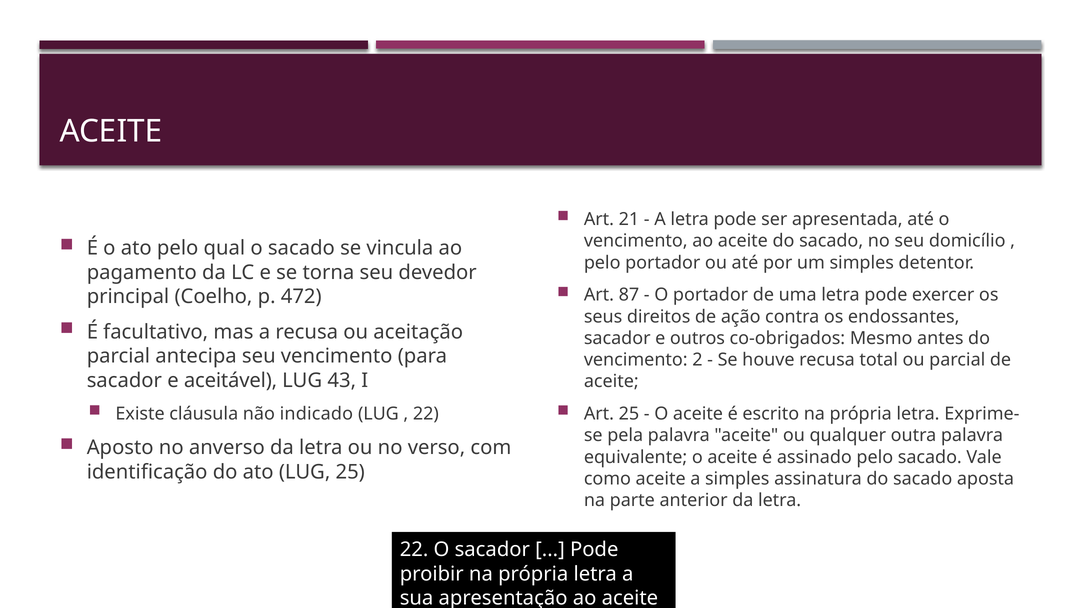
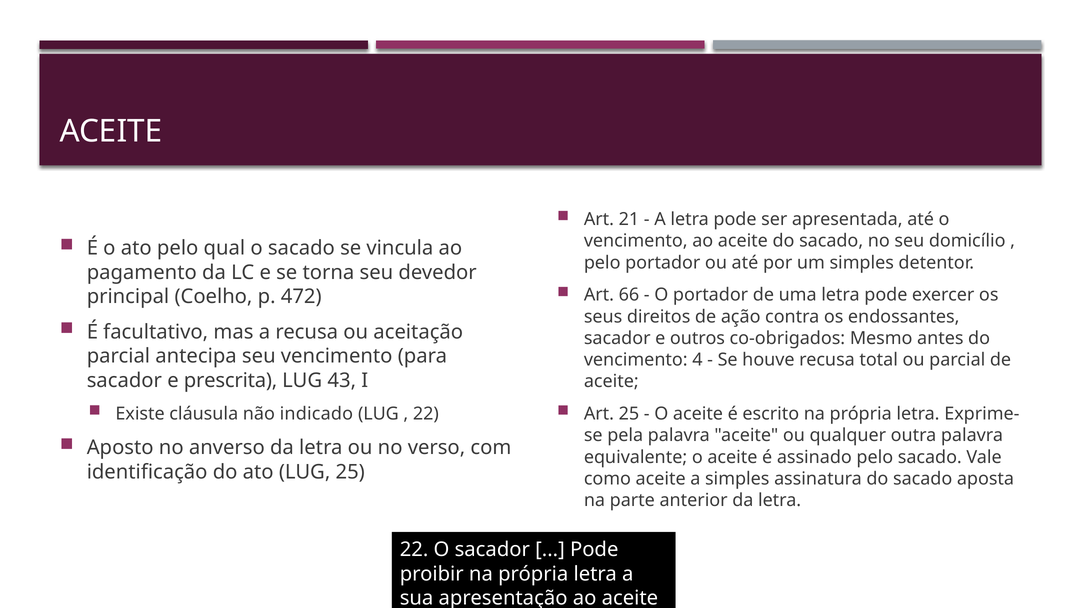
87: 87 -> 66 (629, 295)
2: 2 -> 4 (697, 360)
aceitável: aceitável -> prescrita (231, 381)
